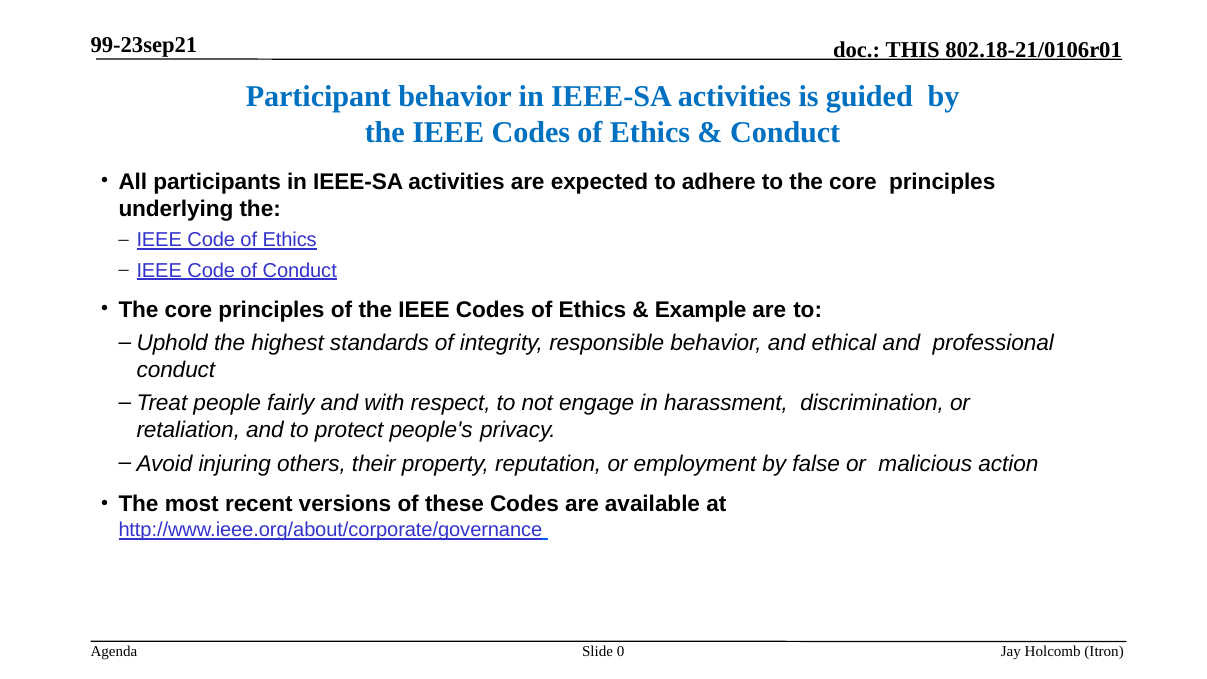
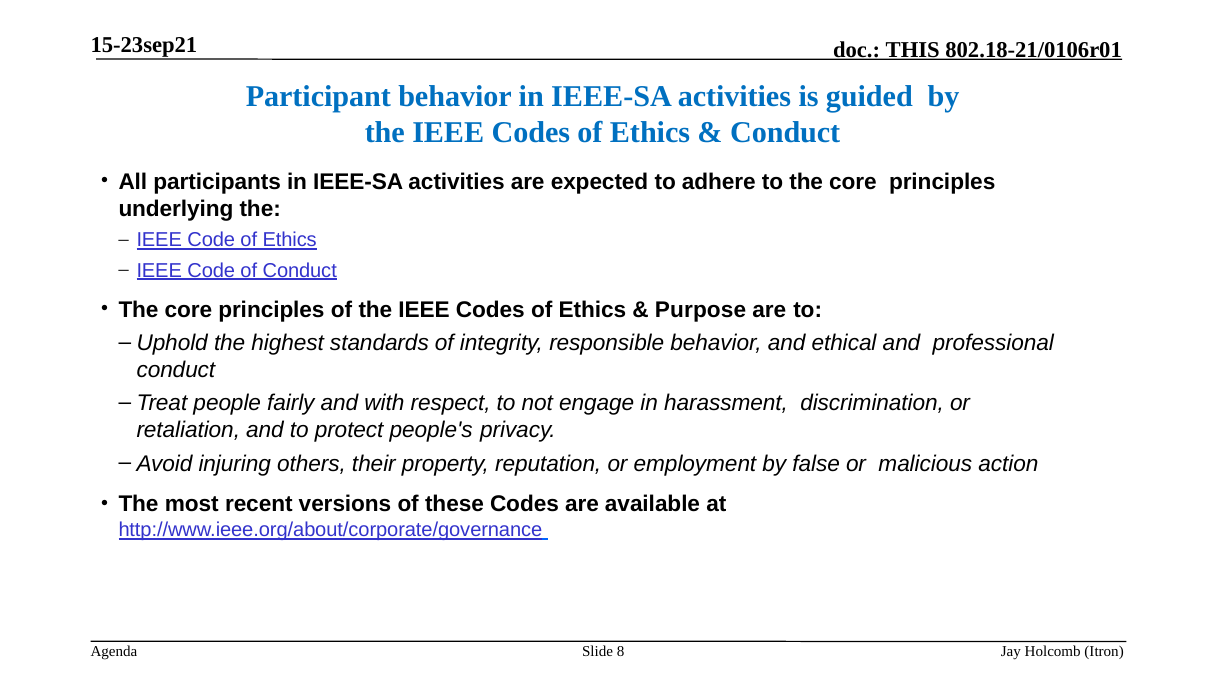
99-23sep21: 99-23sep21 -> 15-23sep21 (144, 45)
Example: Example -> Purpose (701, 310)
0: 0 -> 8 (621, 651)
